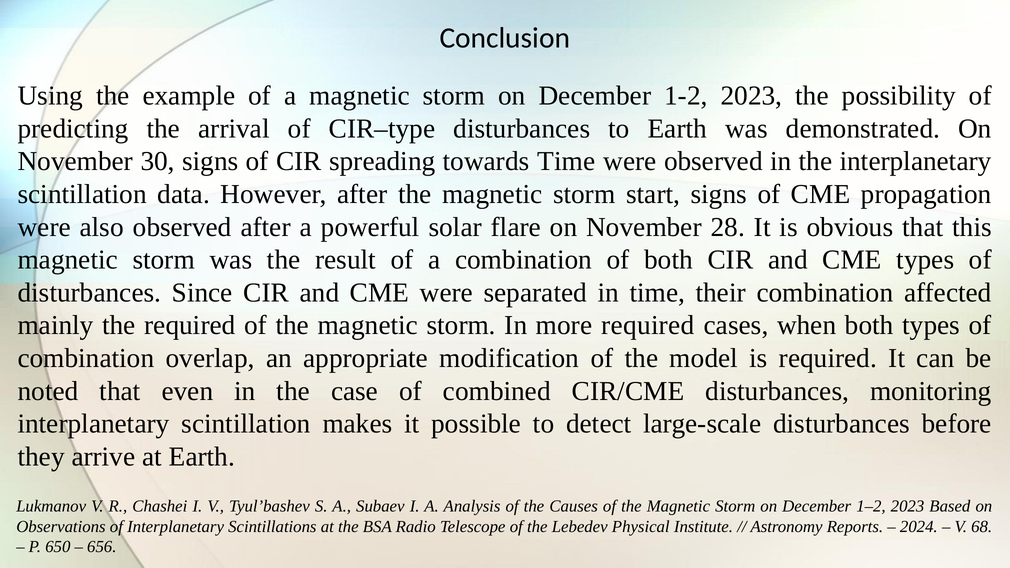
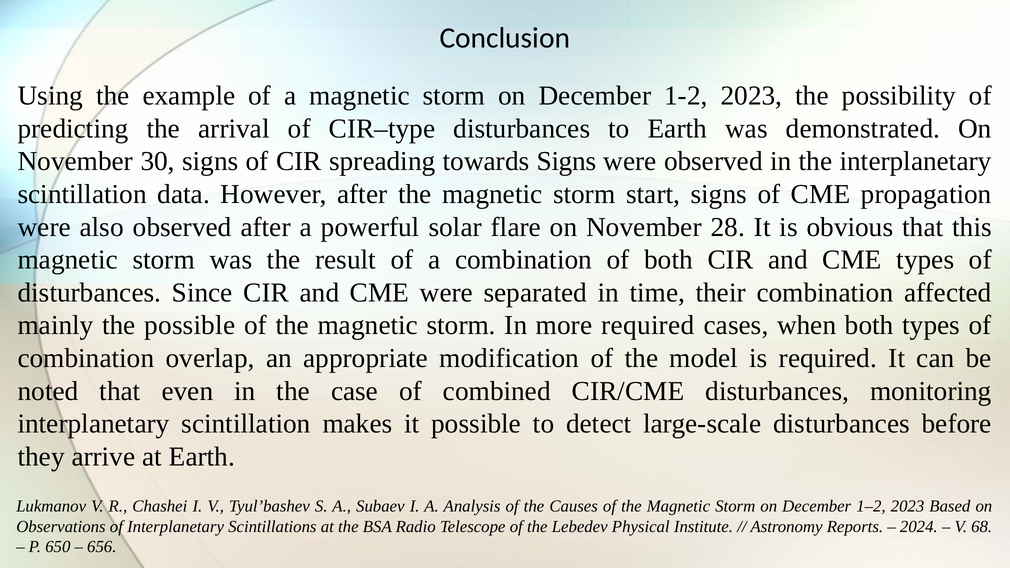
towards Time: Time -> Signs (567, 161)
the required: required -> possible (190, 325)
